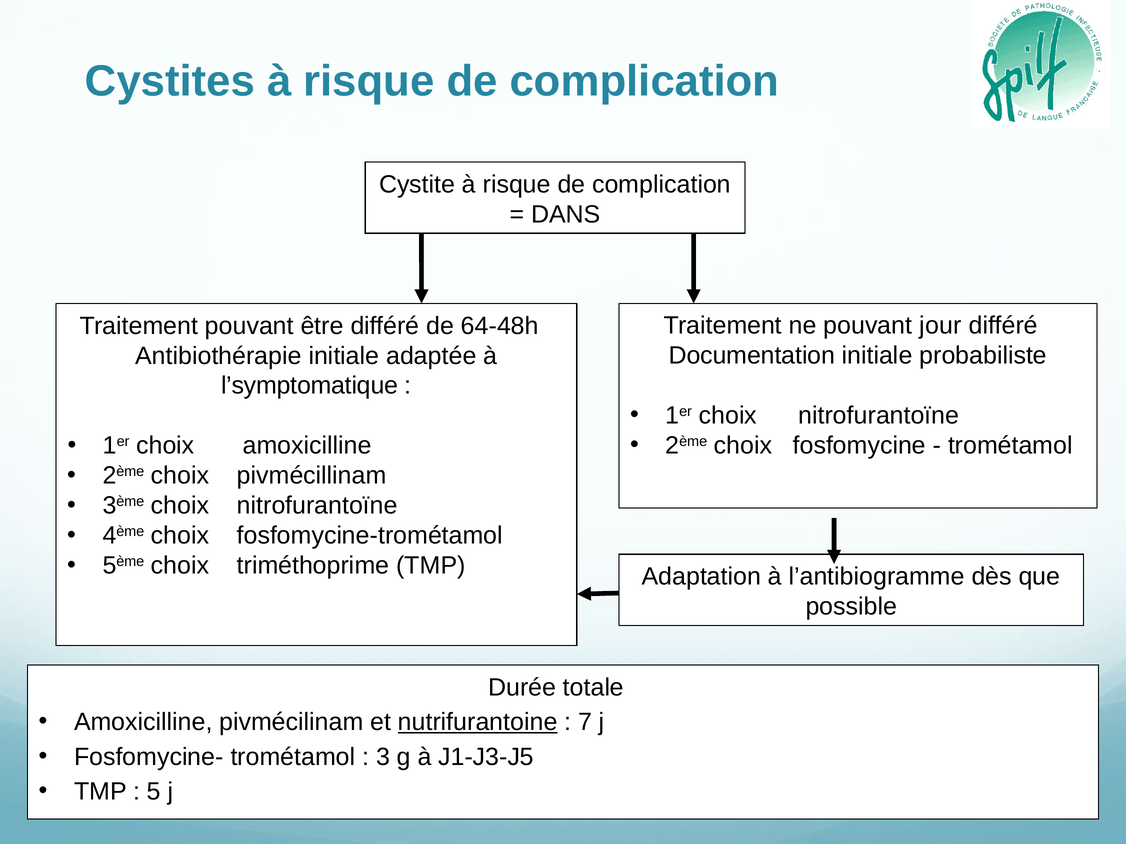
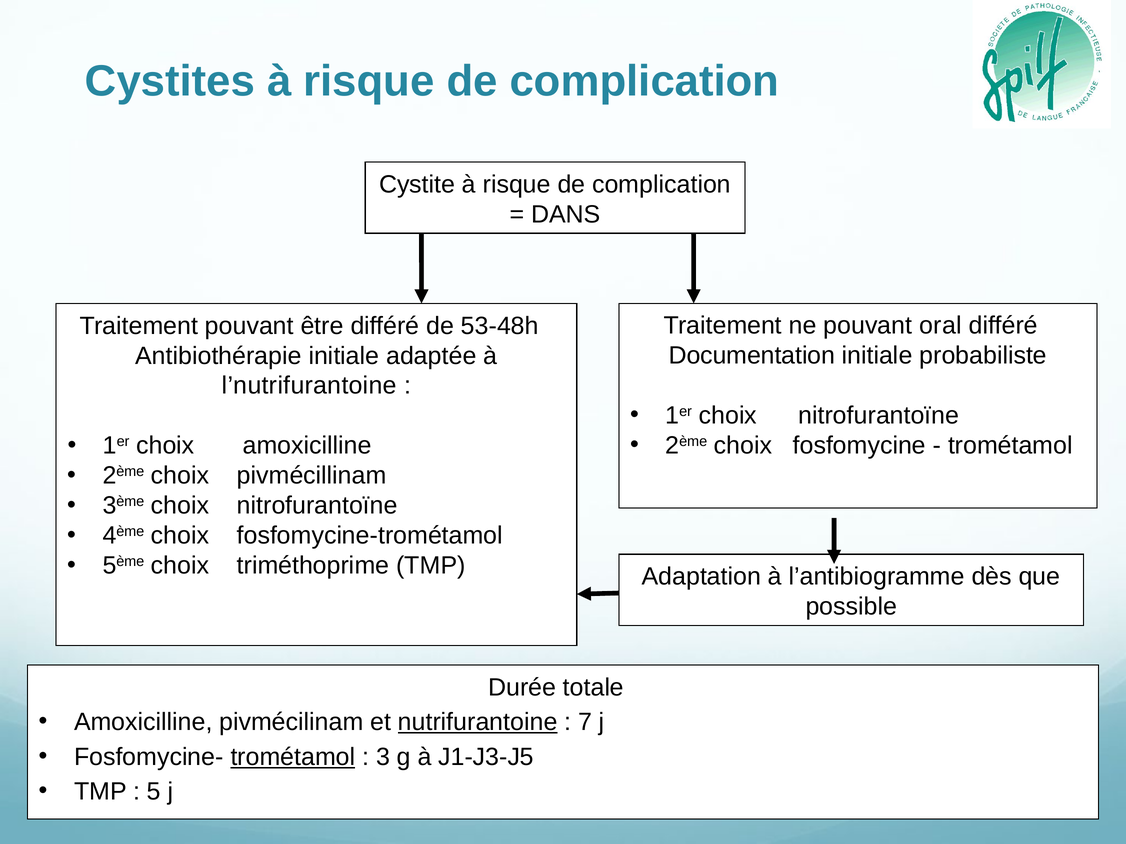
64-48h: 64-48h -> 53-48h (500, 326)
jour: jour -> oral (941, 326)
l’symptomatique: l’symptomatique -> l’nutrifurantoine (309, 386)
trométamol underline: none -> present (293, 757)
